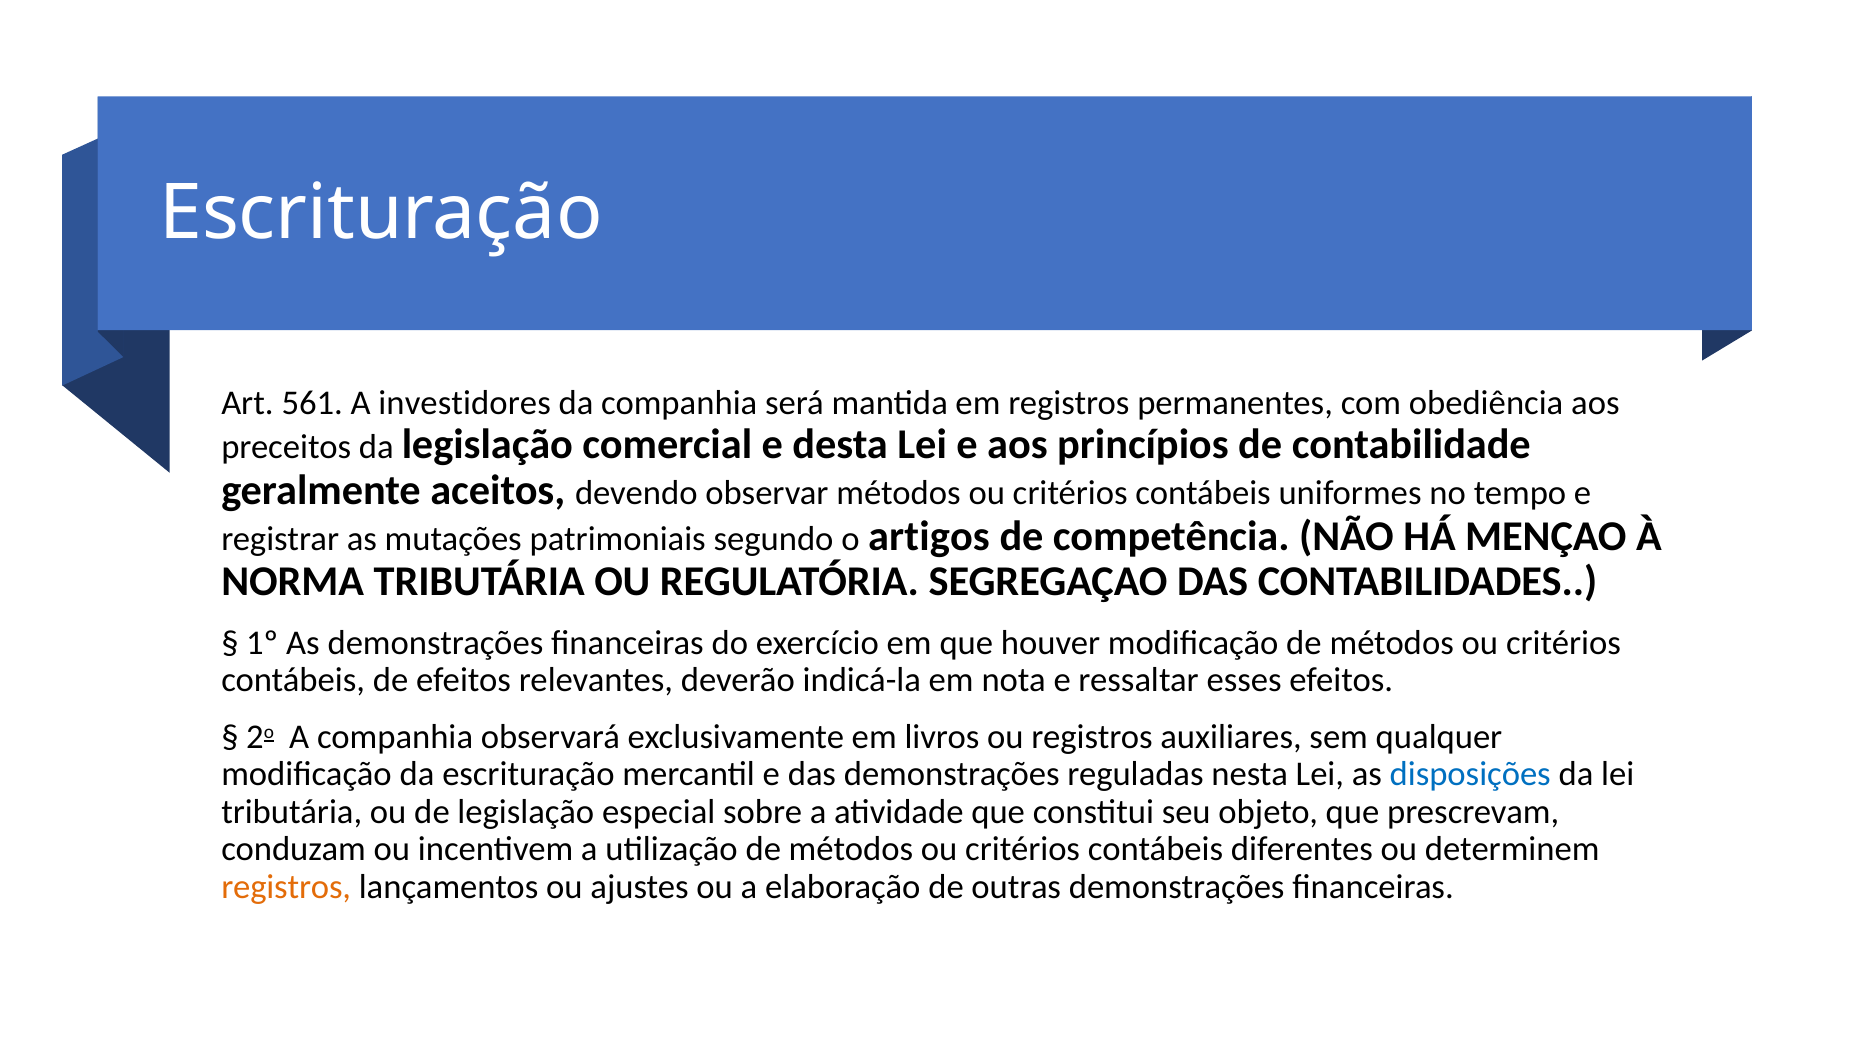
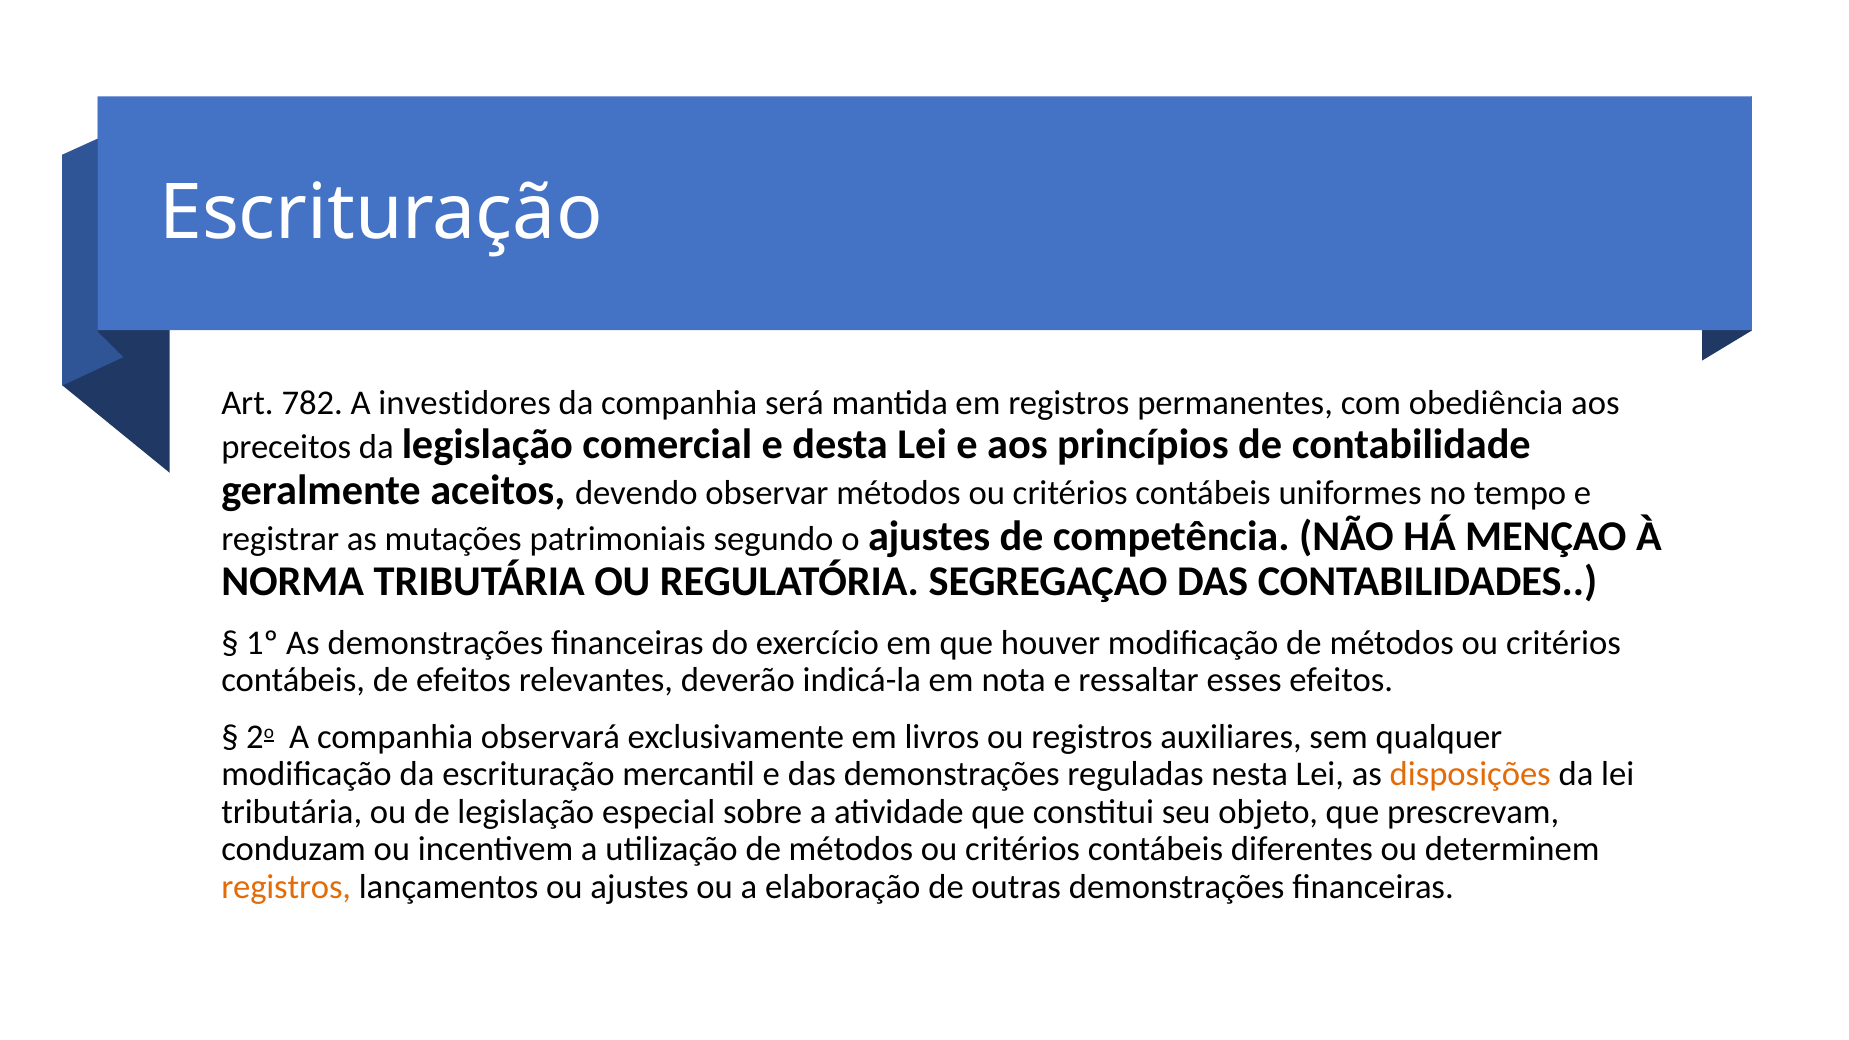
561: 561 -> 782 (312, 403)
o artigos: artigos -> ajustes (929, 536)
disposições colour: blue -> orange (1470, 774)
